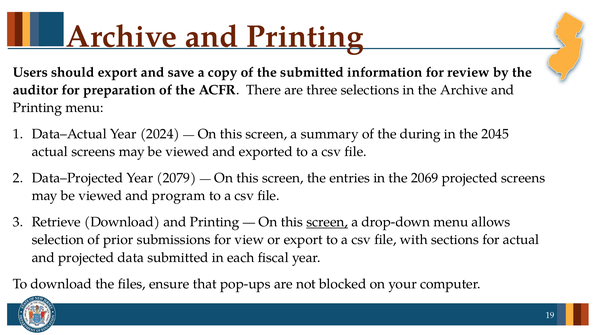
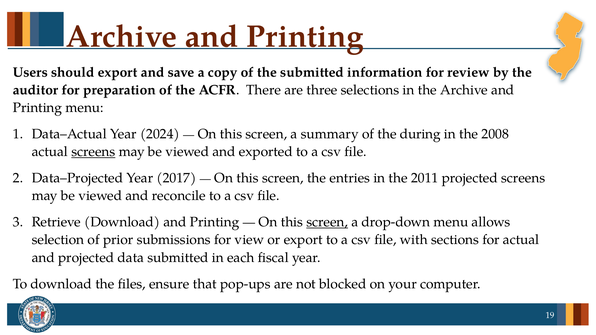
2045: 2045 -> 2008 (495, 134)
screens underline: none -> present (93, 152)
2079: 2079 -> 2017 (176, 178)
2069: 2069 -> 2011 (425, 178)
program: program -> reconcile (179, 196)
